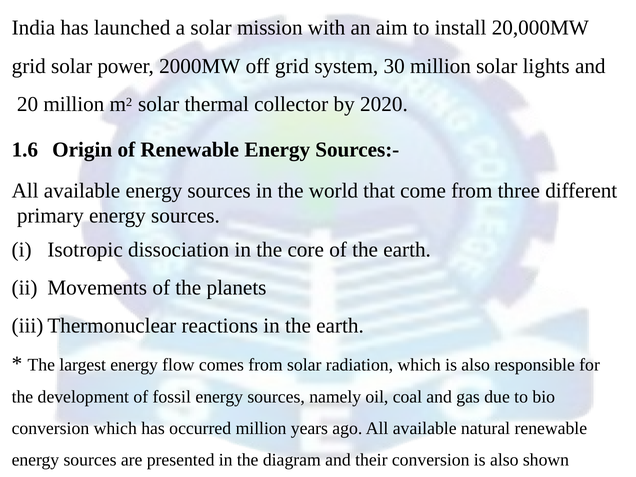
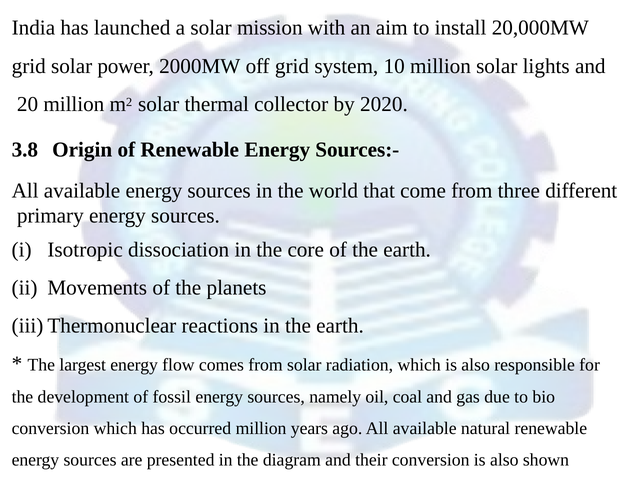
30: 30 -> 10 (394, 66)
1.6: 1.6 -> 3.8 (25, 150)
